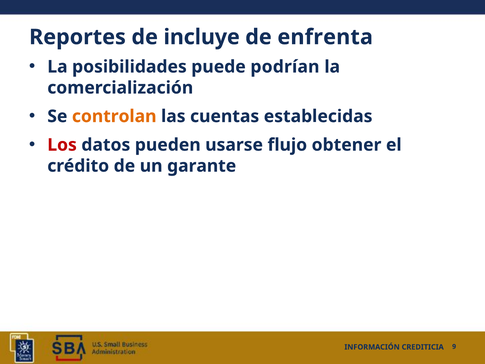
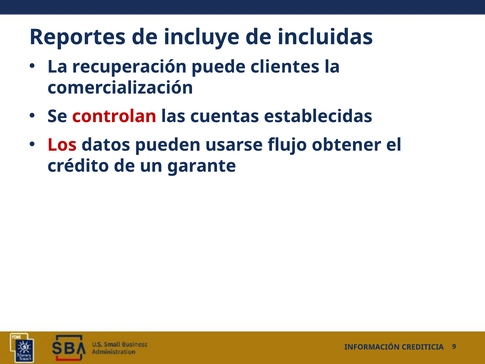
enfrenta: enfrenta -> incluidas (325, 37)
posibilidades: posibilidades -> recuperación (129, 67)
podrían: podrían -> clientes (285, 67)
controlan colour: orange -> red (114, 116)
